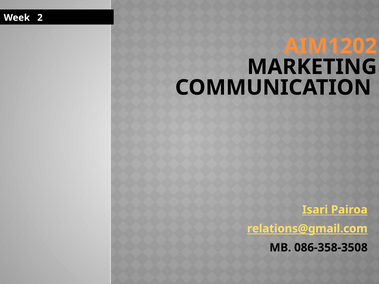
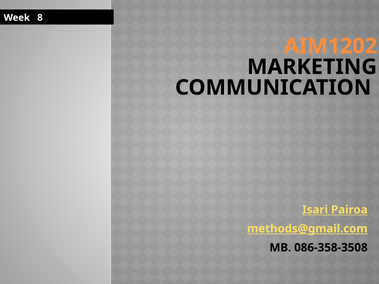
2: 2 -> 8 (40, 18)
relations@gmail.com: relations@gmail.com -> methods@gmail.com (307, 229)
